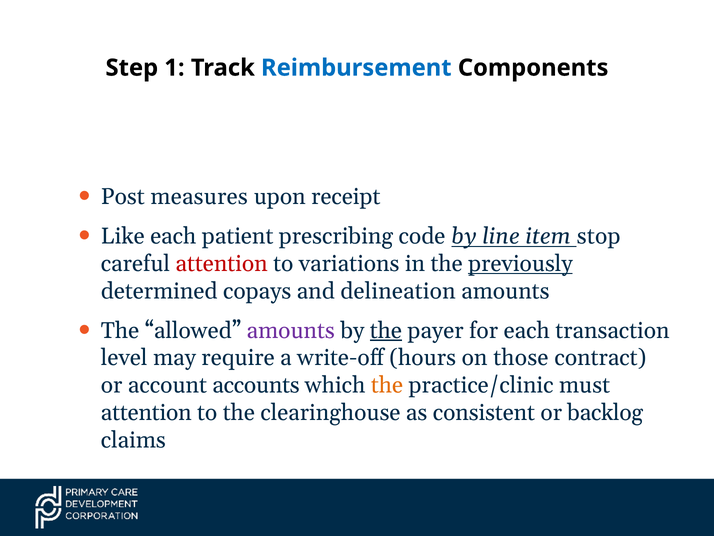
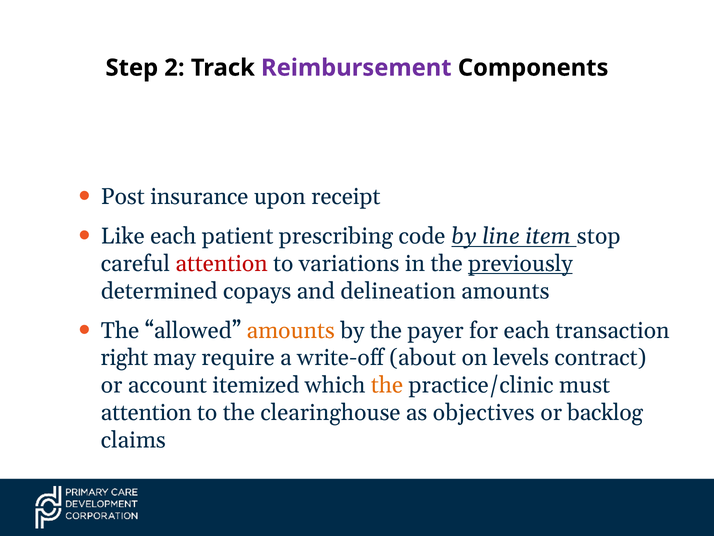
1: 1 -> 2 (174, 68)
Reimbursement colour: blue -> purple (356, 68)
measures: measures -> insurance (199, 197)
amounts colour: purple -> orange (291, 330)
the underline: present -> none (386, 330)
level: level -> right (124, 358)
hours: hours -> about (423, 358)
those: those -> levels (521, 358)
accounts: accounts -> itemized (256, 385)
consistent: consistent -> objectives (484, 412)
